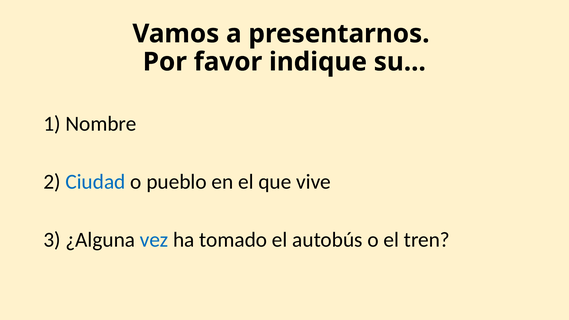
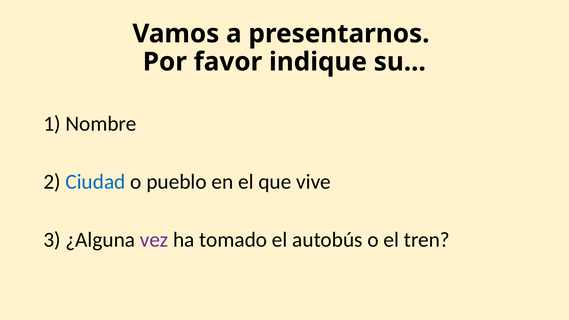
vez colour: blue -> purple (154, 240)
